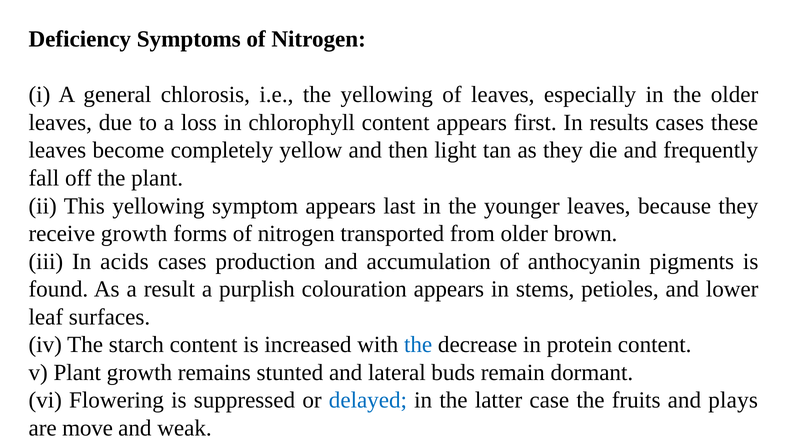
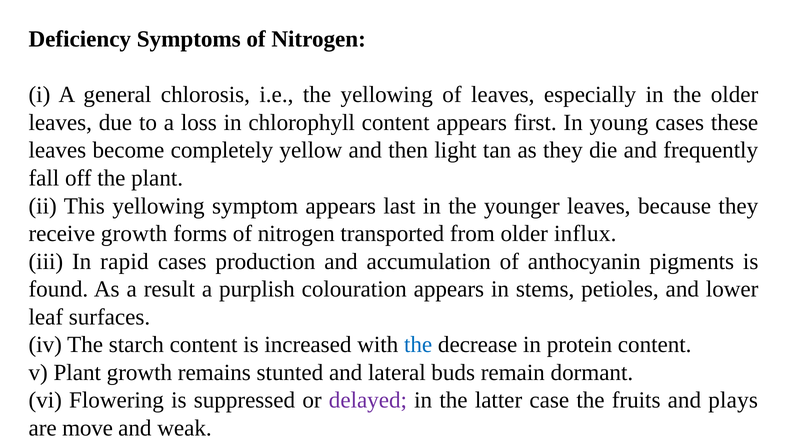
results: results -> young (619, 123)
brown: brown -> influx (585, 234)
acids: acids -> rapid (124, 261)
delayed colour: blue -> purple (368, 400)
